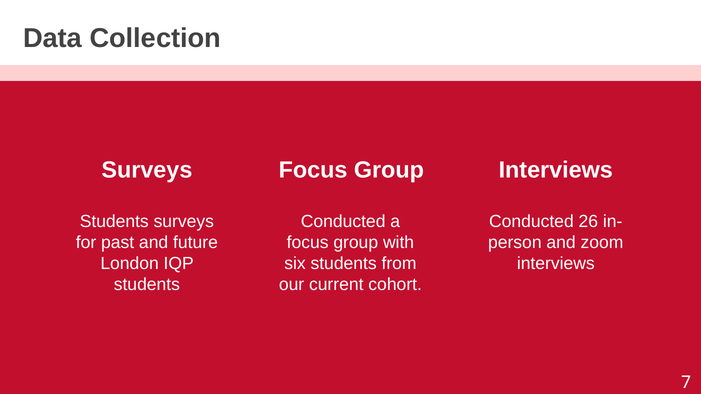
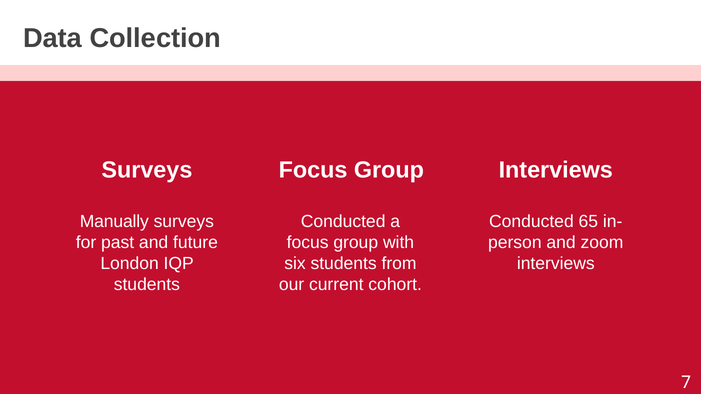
Students: Students -> Manually (114, 222)
26: 26 -> 65 (588, 222)
